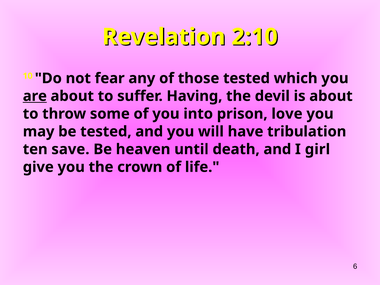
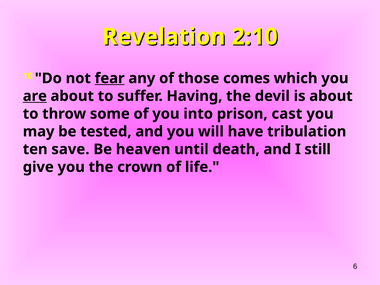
fear underline: none -> present (110, 78)
those tested: tested -> comes (247, 78)
love: love -> cast (287, 114)
girl: girl -> still (318, 149)
